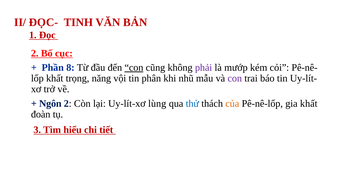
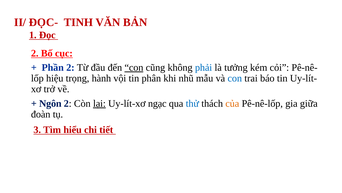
Phần 8: 8 -> 2 (70, 67)
phải colour: purple -> blue (204, 67)
mướp: mướp -> tưởng (236, 67)
khất: khất -> hiệu (55, 78)
năng: năng -> hành (101, 78)
con colour: purple -> blue (235, 78)
lại underline: none -> present (99, 103)
lùng: lùng -> ngạc (157, 103)
gia khất: khất -> giữa (309, 103)
